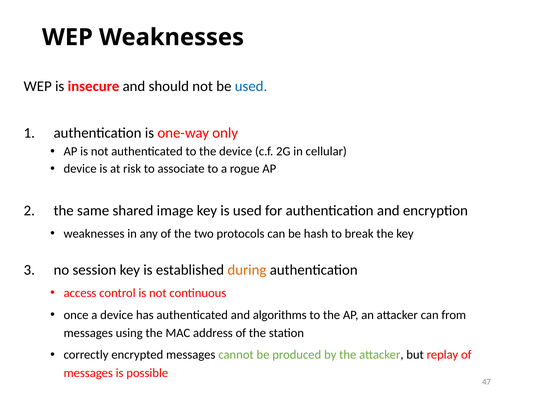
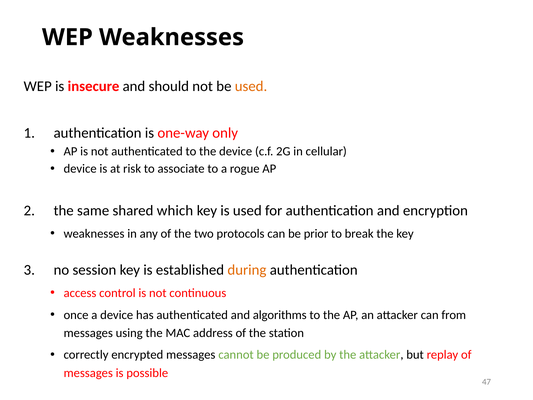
used colour: blue -> orange (251, 86)
image: image -> which (175, 211)
hash: hash -> prior (316, 234)
